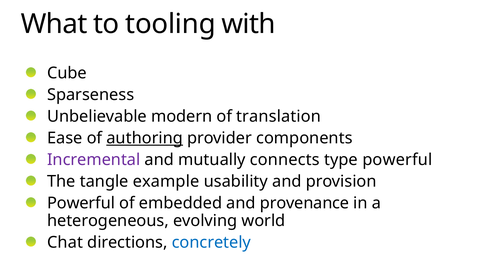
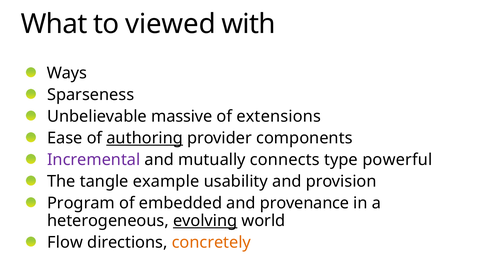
tooling: tooling -> viewed (170, 24)
Cube: Cube -> Ways (67, 73)
modern: modern -> massive (182, 117)
translation: translation -> extensions (279, 117)
Powerful: Powerful -> Program (81, 203)
evolving underline: none -> present (205, 221)
Chat: Chat -> Flow (65, 243)
concretely colour: blue -> orange (211, 243)
